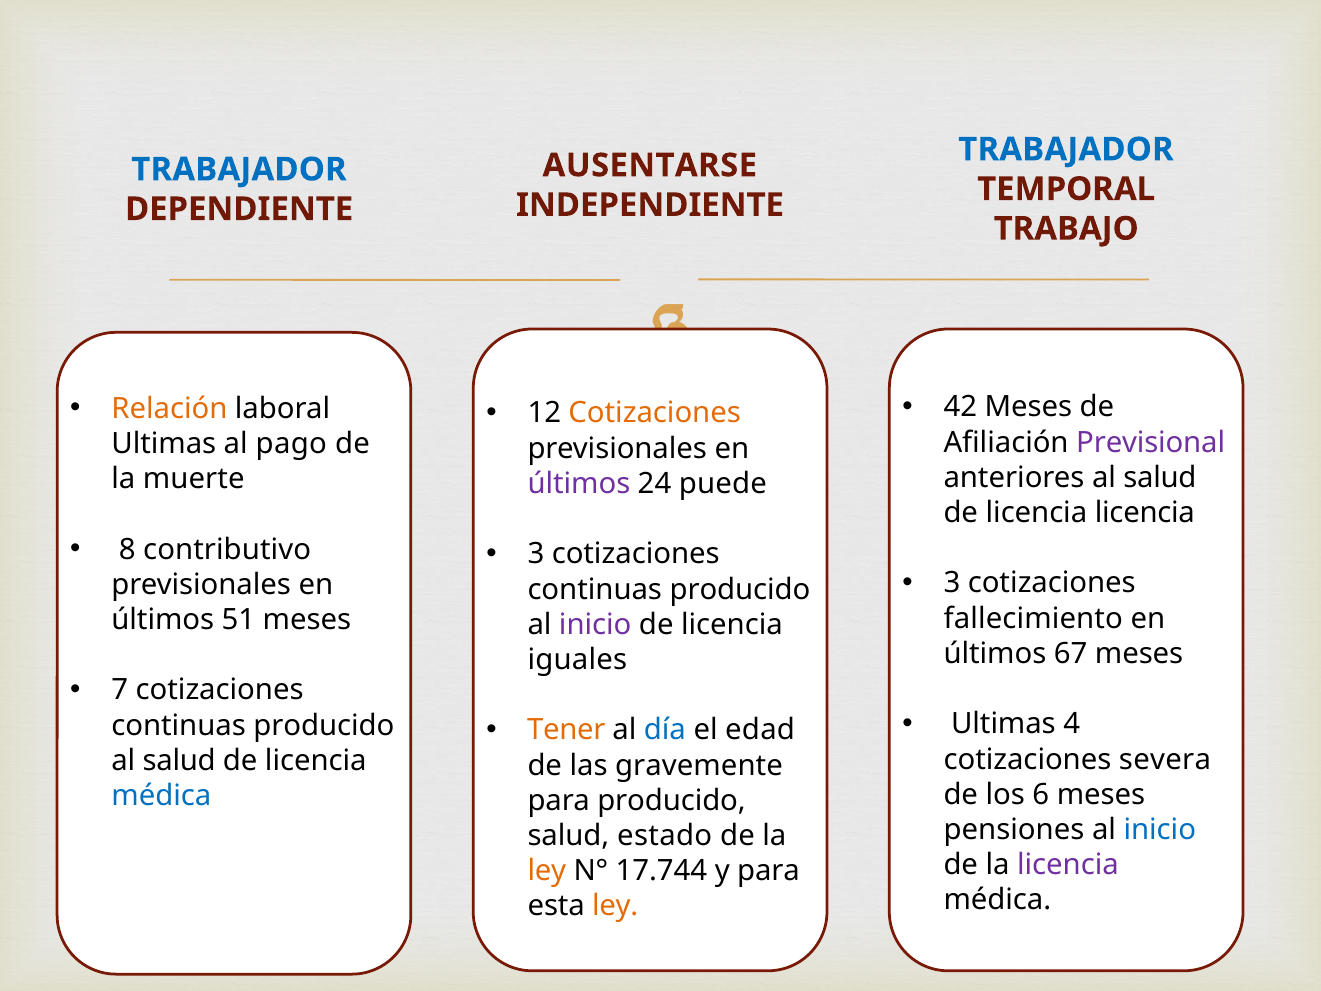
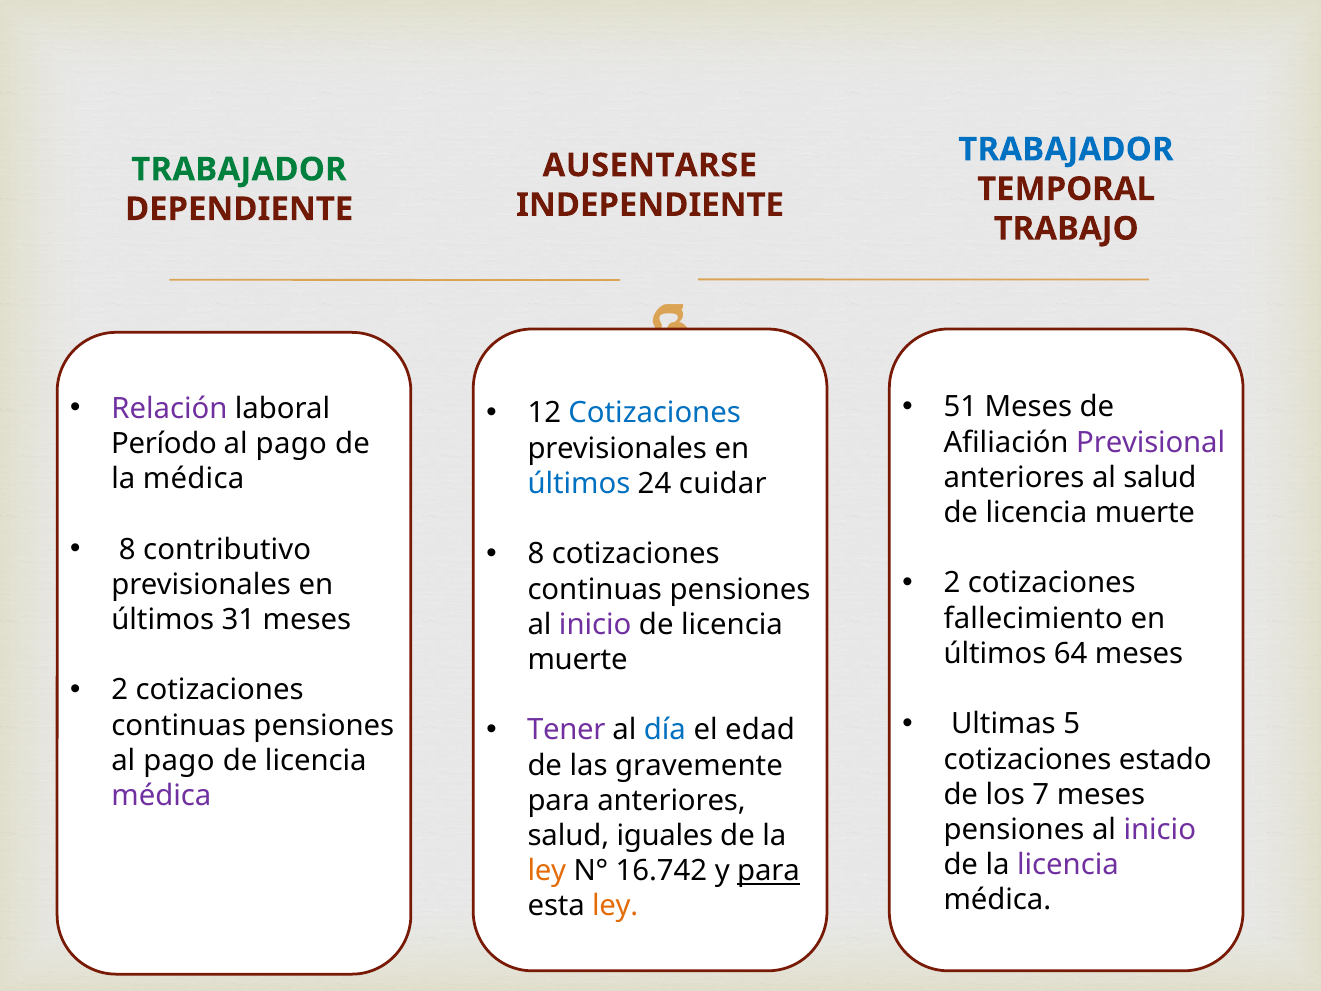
TRABAJADOR colour: blue -> green (239, 169)
42: 42 -> 51 (960, 407)
Relación colour: orange -> purple (169, 408)
Cotizaciones colour: orange -> blue (655, 413)
Ultimas: Ultimas -> Período (164, 444)
la muerte: muerte -> médica (194, 479)
últimos colour: purple -> blue (579, 484)
puede: puede -> cuidar (723, 484)
licencia: licencia -> muerte (1145, 513)
3: 3 -> 8 (536, 554)
3: 3 -> 2 (952, 583)
producido: producido -> pensiones (740, 589)
51: 51 -> 31 (238, 620)
67: 67 -> 64 (1071, 654)
iguales: iguales -> muerte (578, 660)
7: 7 -> 2 (120, 690)
4: 4 -> 5 (1072, 724)
Tener colour: orange -> purple (566, 730)
producido: producido -> pensiones (324, 725)
severa: severa -> estado (1165, 759)
salud: salud -> pago (179, 761)
6: 6 -> 7 (1041, 794)
médica colour: blue -> purple (161, 796)
para producido: producido -> anteriores (672, 800)
inicio colour: blue -> purple (1160, 830)
estado: estado -> iguales (665, 836)
17.744: 17.744 -> 16.742 (661, 871)
para underline: none -> present (769, 871)
